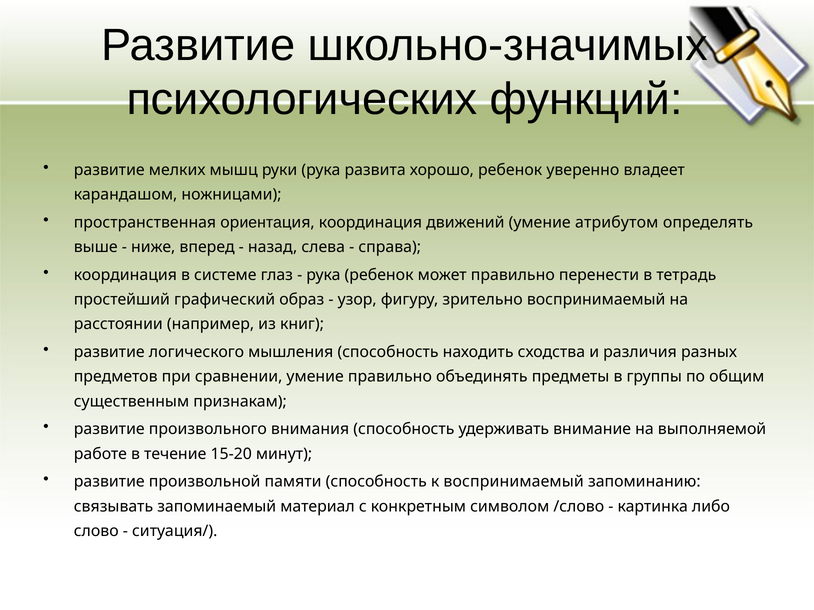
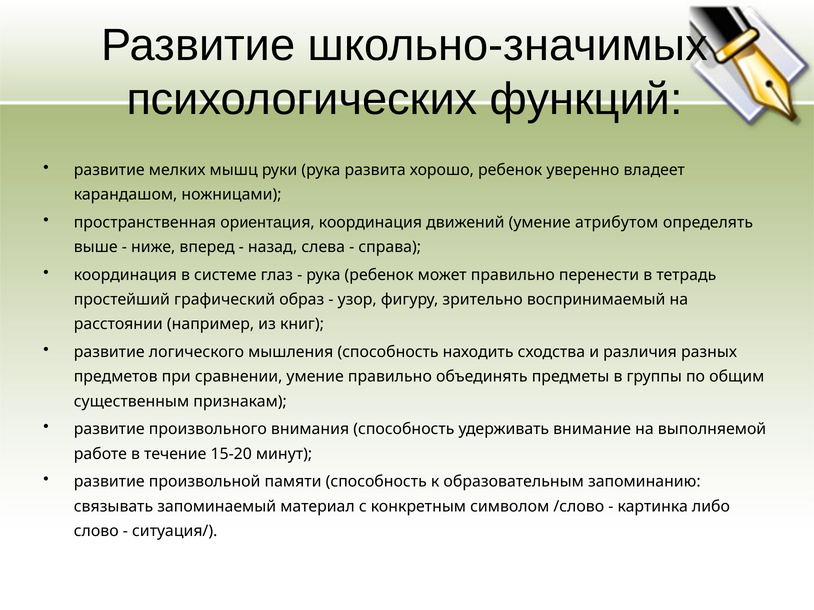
к воспринимаемый: воспринимаемый -> образовательным (514, 482)
